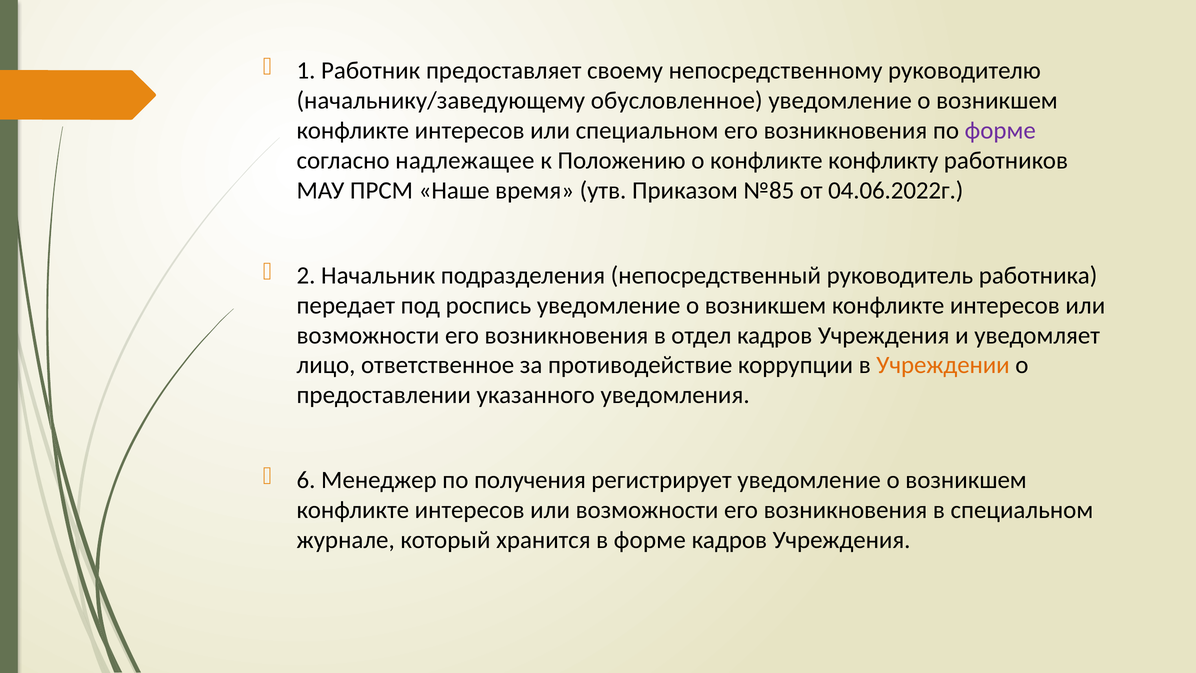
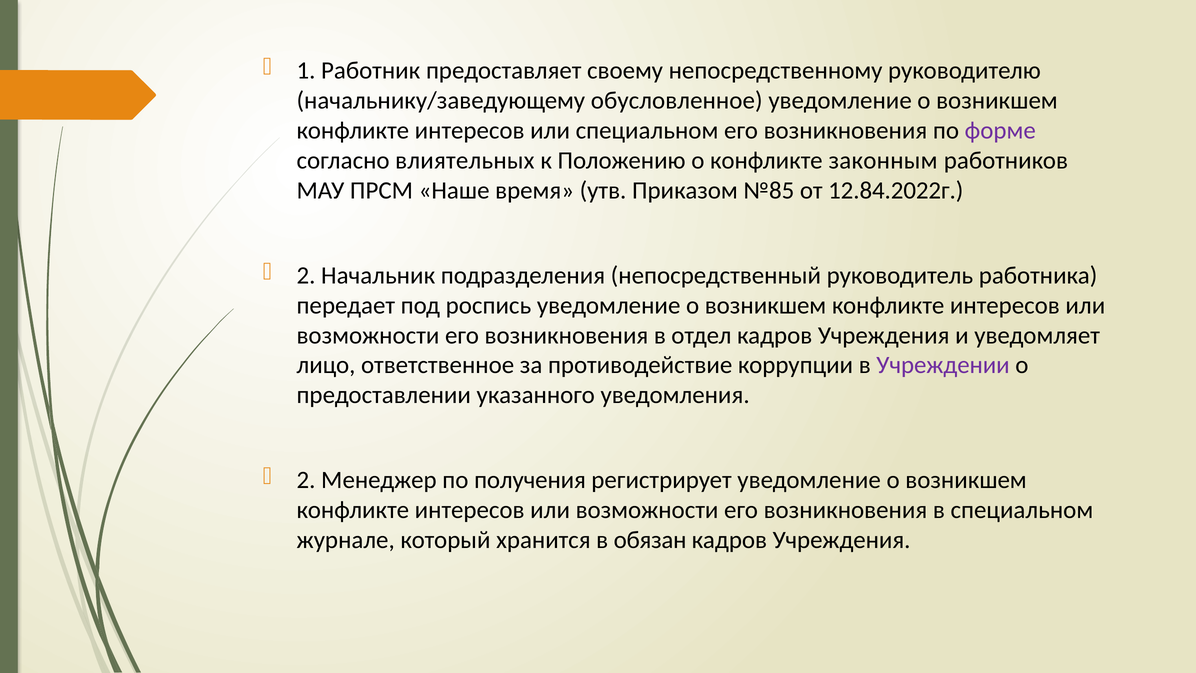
надлежащее: надлежащее -> влиятельных (465, 161)
конфликту: конфликту -> законным (883, 161)
04.06.2022г: 04.06.2022г -> 12.84.2022г (896, 190)
Учреждении colour: orange -> purple (943, 365)
6: 6 -> 2 (306, 480)
в форме: форме -> обязан (650, 540)
